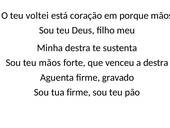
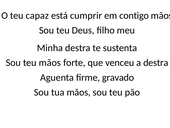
voltei: voltei -> capaz (37, 15)
coração: coração -> cumprir (86, 15)
porque: porque -> contigo (134, 15)
tua firme: firme -> mãos (79, 92)
